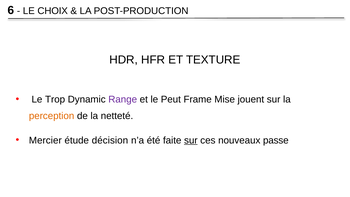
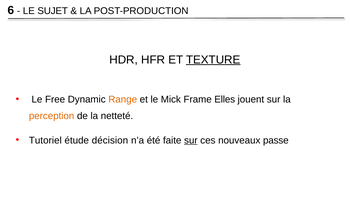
CHOIX: CHOIX -> SUJET (53, 11)
TEXTURE underline: none -> present (213, 60)
Trop: Trop -> Free (55, 99)
Range colour: purple -> orange (123, 99)
Peut: Peut -> Mick (171, 99)
Mise: Mise -> Elles (225, 99)
Mercier: Mercier -> Tutoriel (45, 140)
